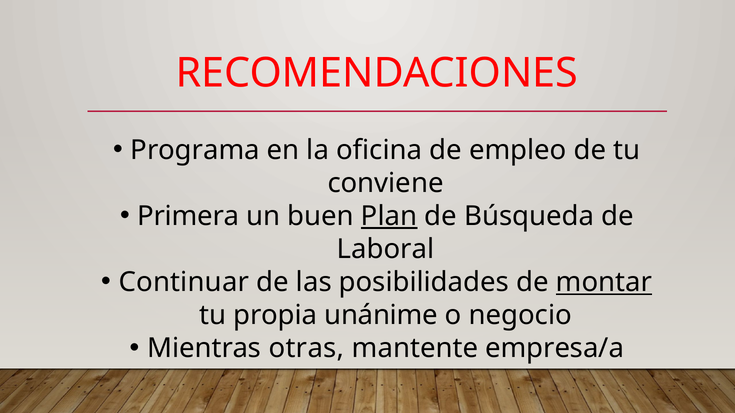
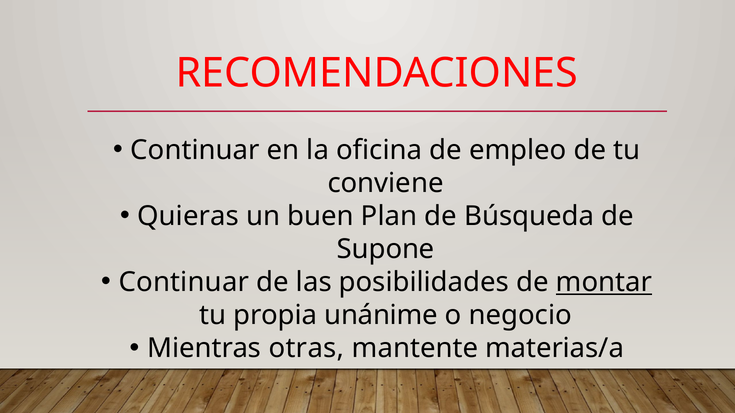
Programa: Programa -> Continuar (195, 150)
Primera: Primera -> Quieras (188, 216)
Plan underline: present -> none (389, 216)
Laboral: Laboral -> Supone (386, 250)
empresa/a: empresa/a -> materias/a (555, 349)
